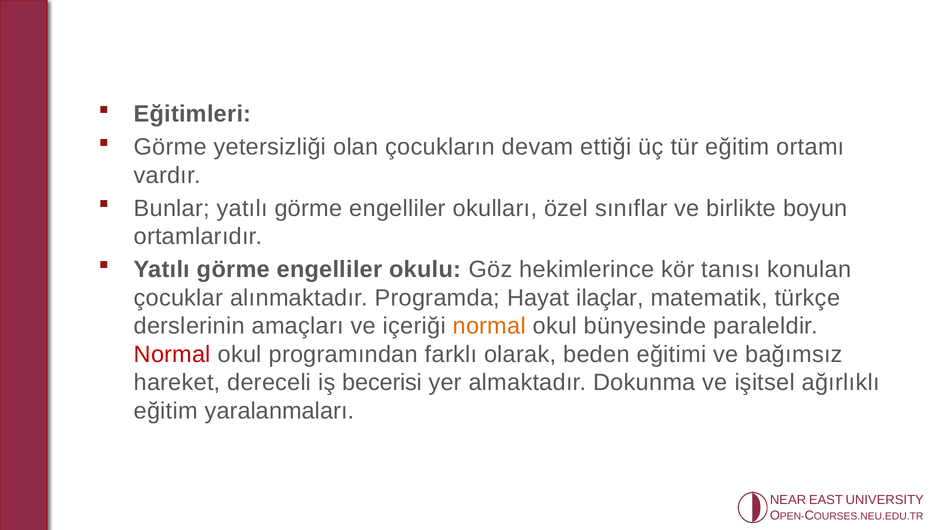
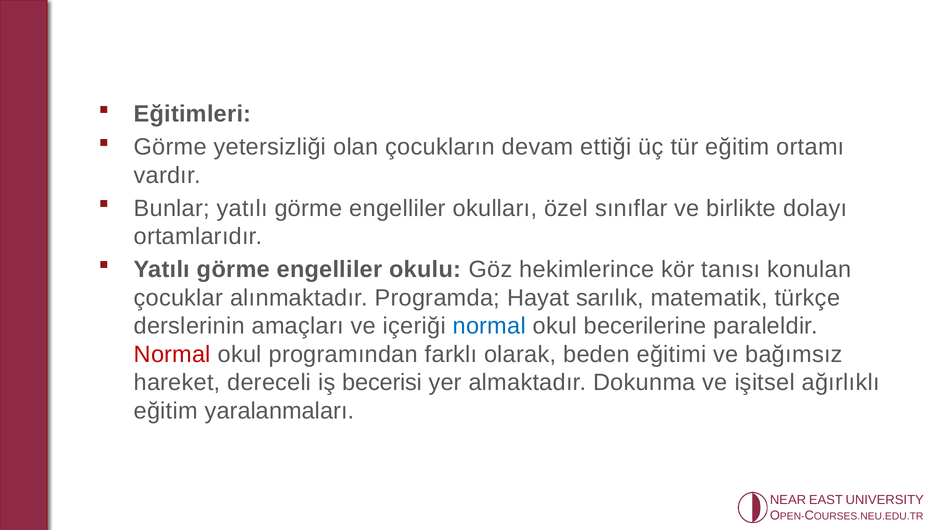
boyun: boyun -> dolayı (815, 208)
ilaçlar: ilaçlar -> sarılık (610, 298)
normal colour: orange -> blue (489, 326)
bünyesinde: bünyesinde -> becerilerine (645, 326)
